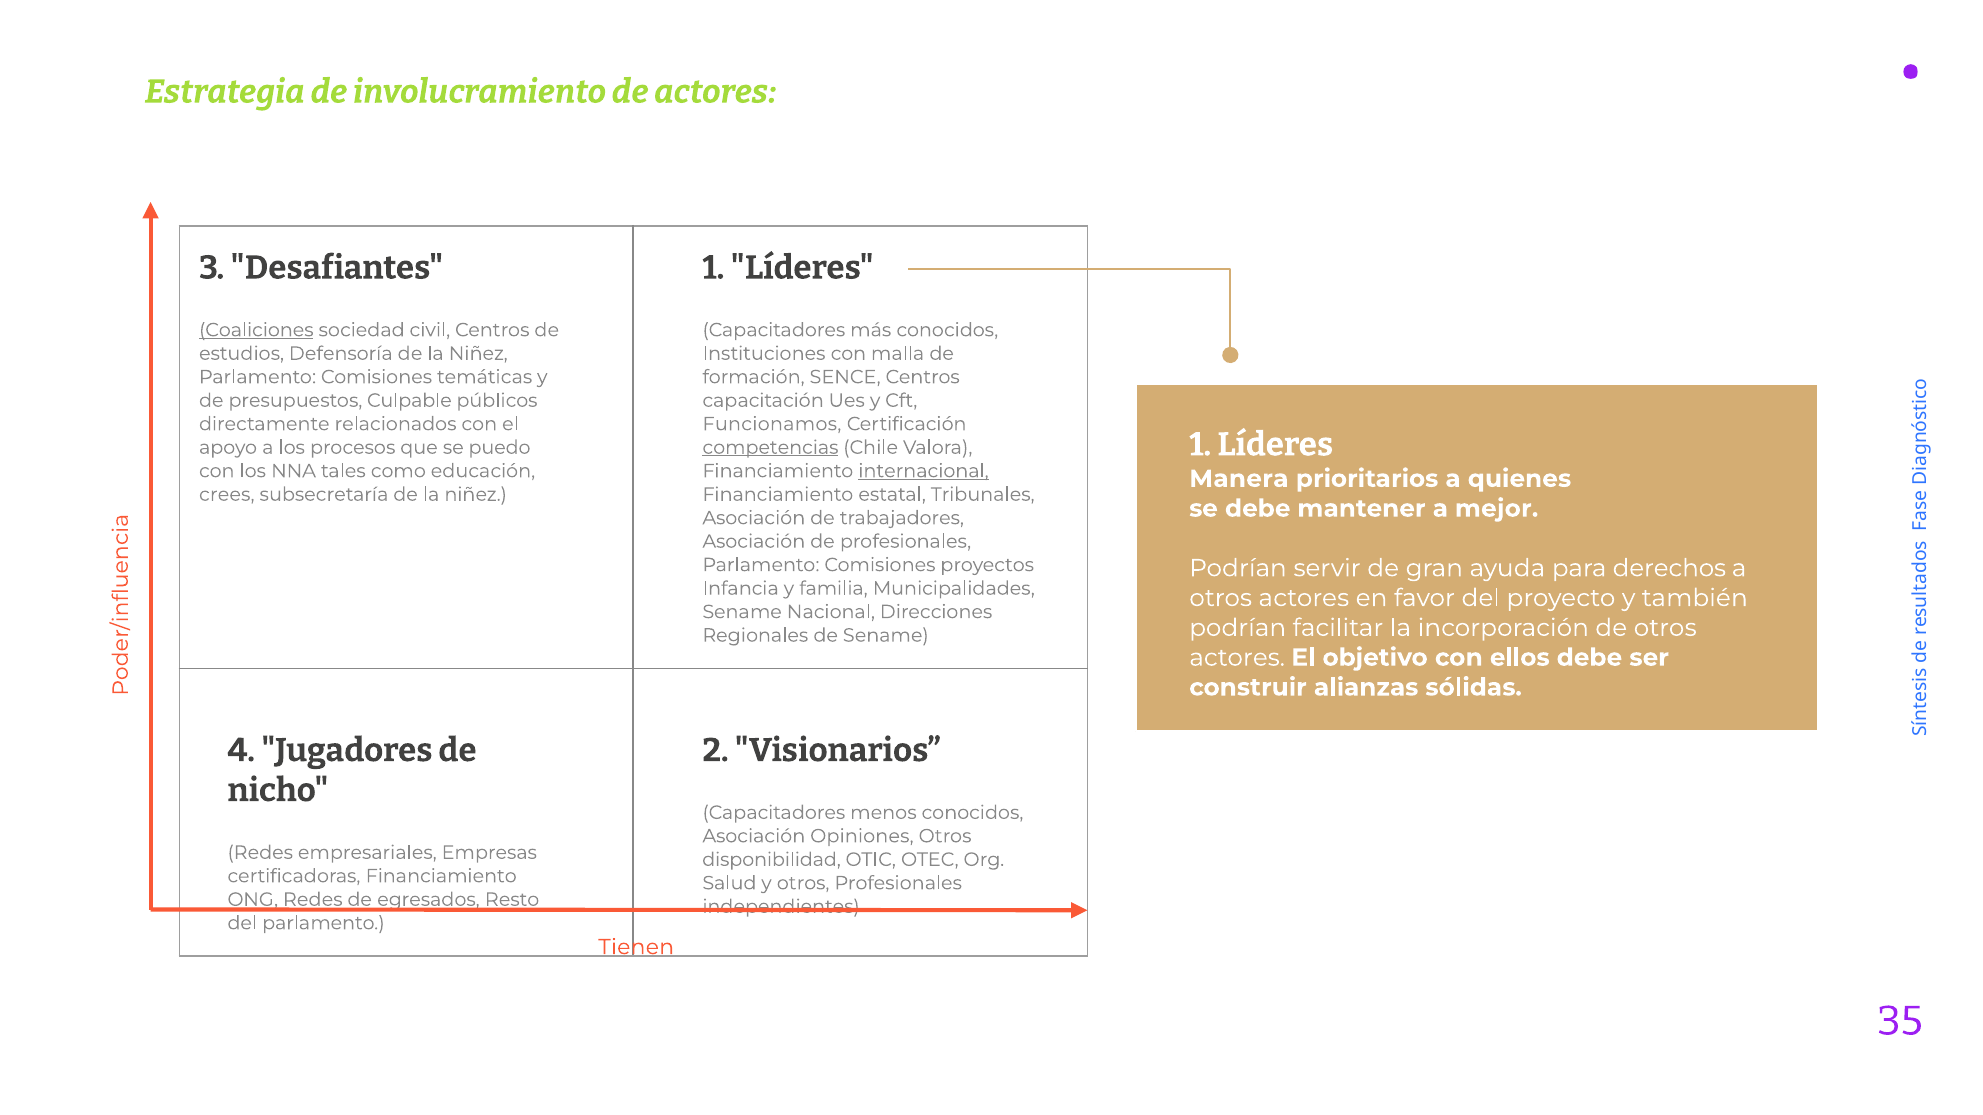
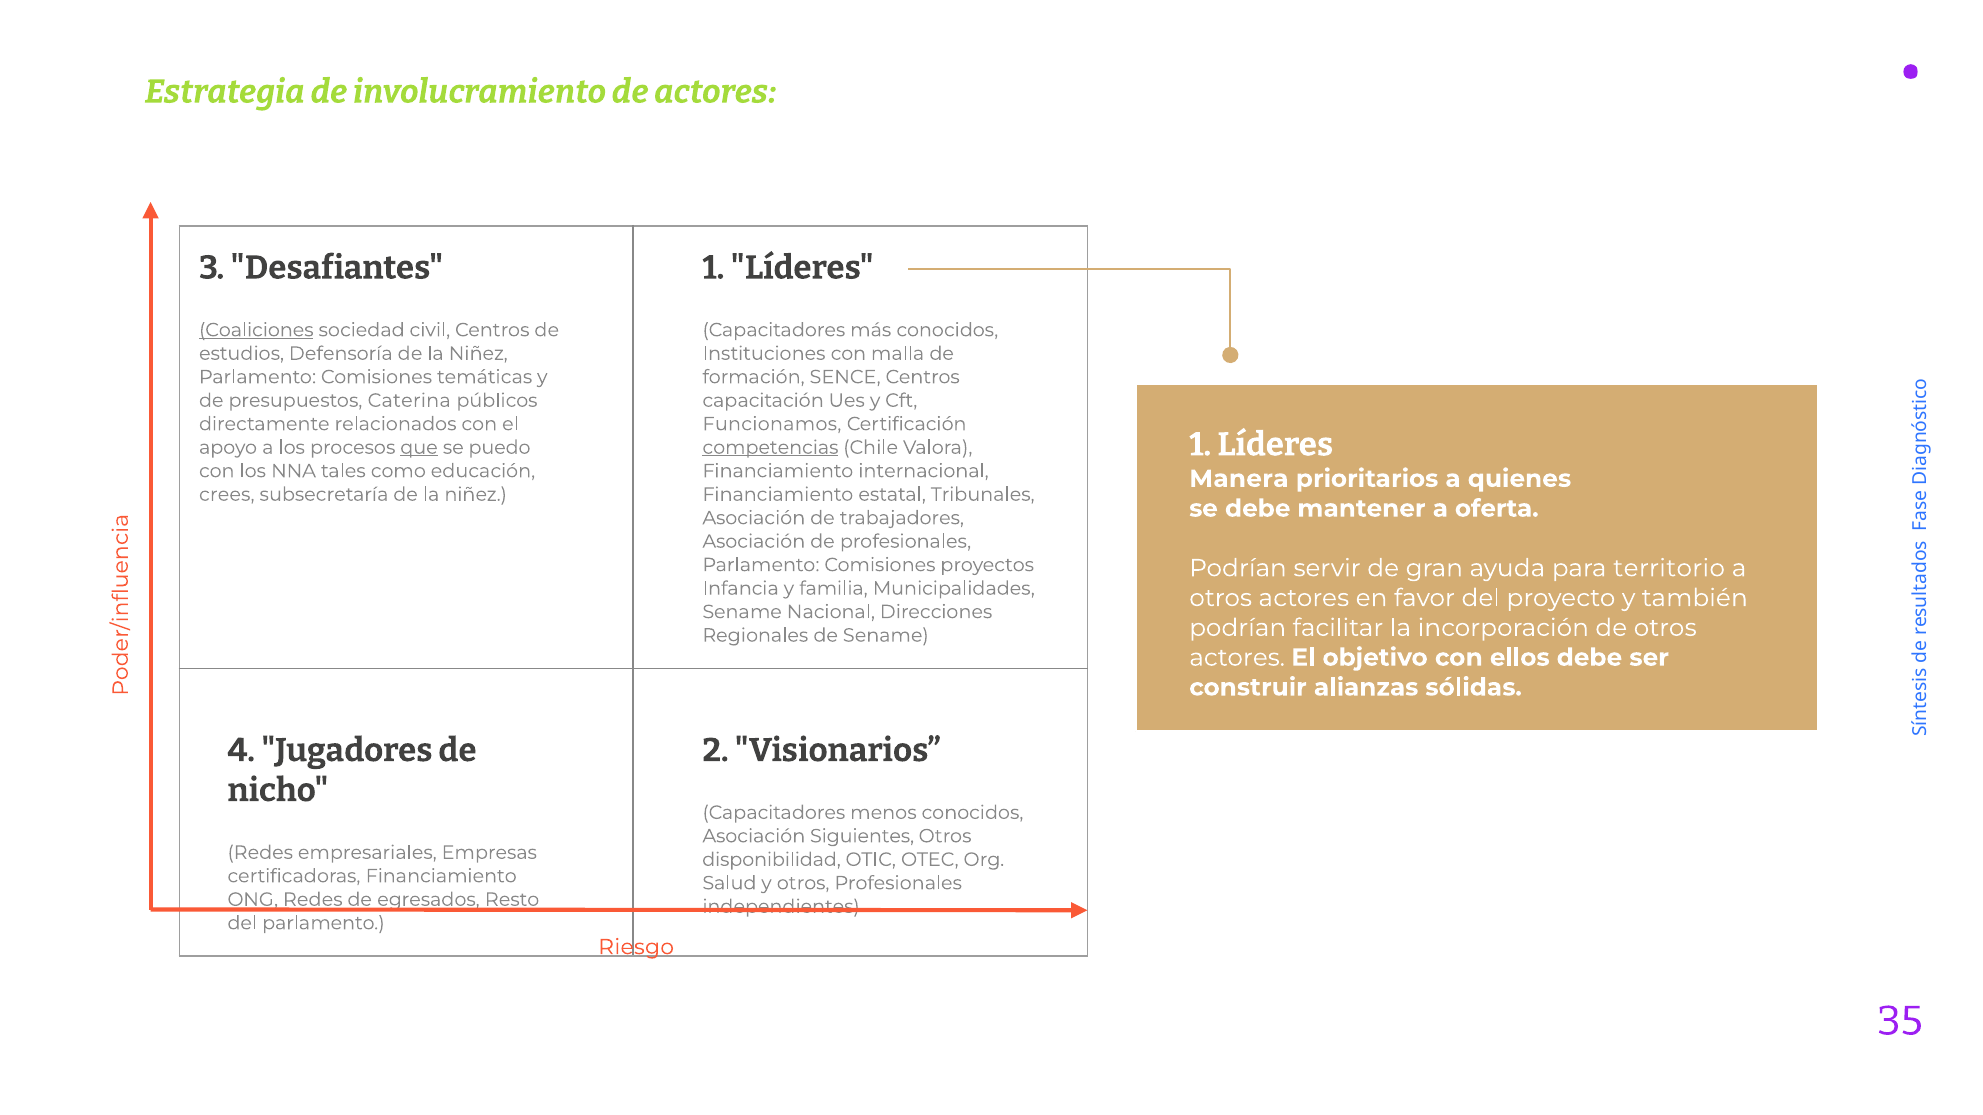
Culpable: Culpable -> Caterina (409, 401)
que underline: none -> present (419, 448)
internacional underline: present -> none (924, 471)
mejor: mejor -> oferta (1497, 509)
derechos: derechos -> territorio (1669, 568)
Opiniones: Opiniones -> Siguientes (862, 836)
Tienen: Tienen -> Riesgo (636, 947)
